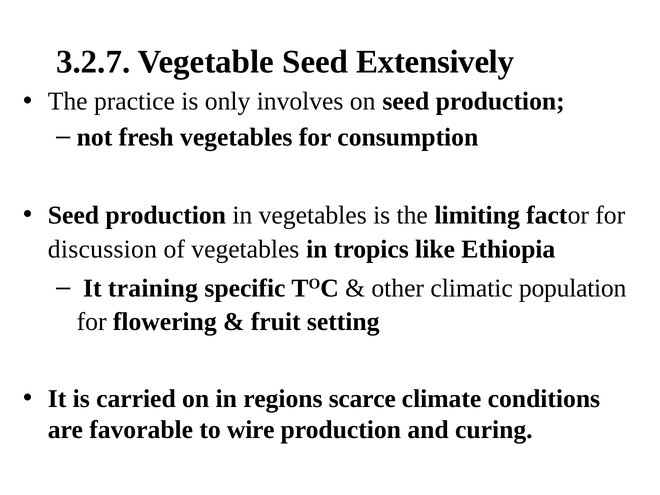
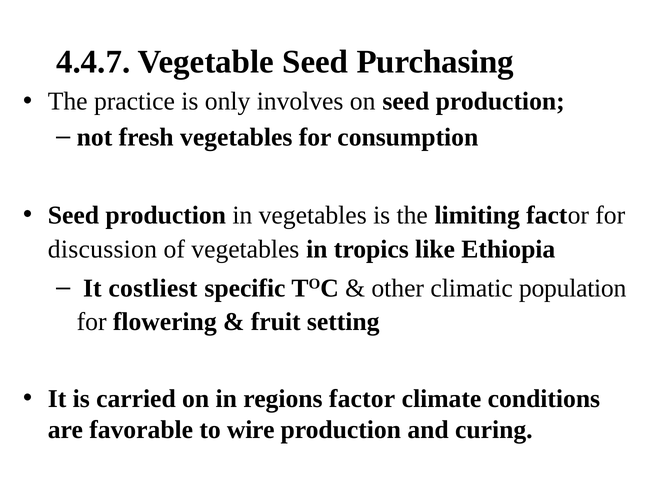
3.2.7: 3.2.7 -> 4.4.7 (93, 62)
Extensively: Extensively -> Purchasing (435, 62)
training: training -> costliest (153, 288)
regions scarce: scarce -> factor (362, 399)
